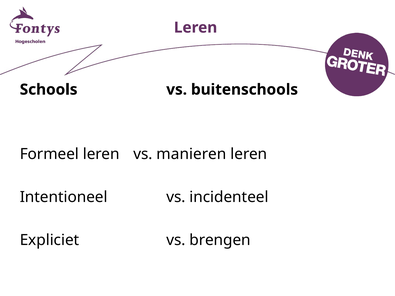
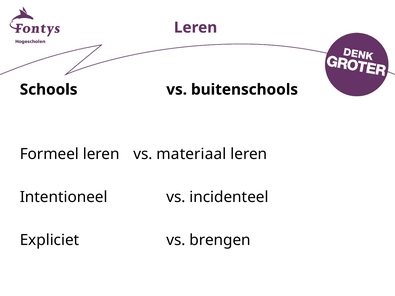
manieren: manieren -> materiaal (191, 154)
